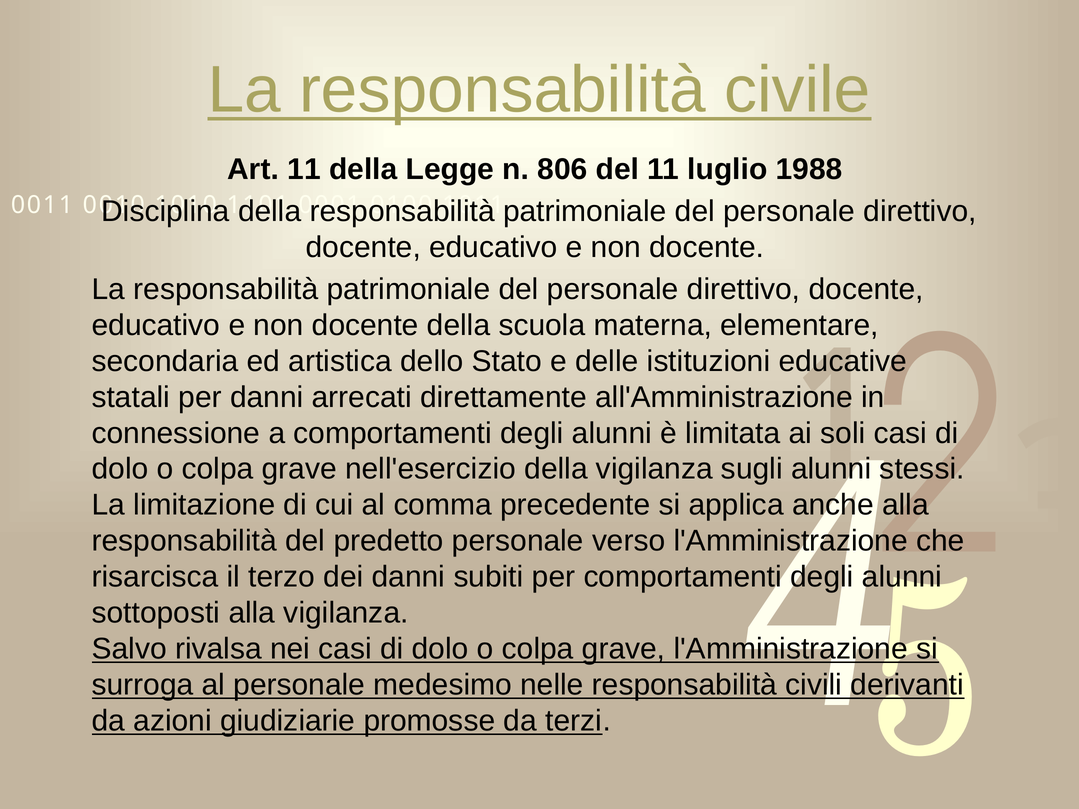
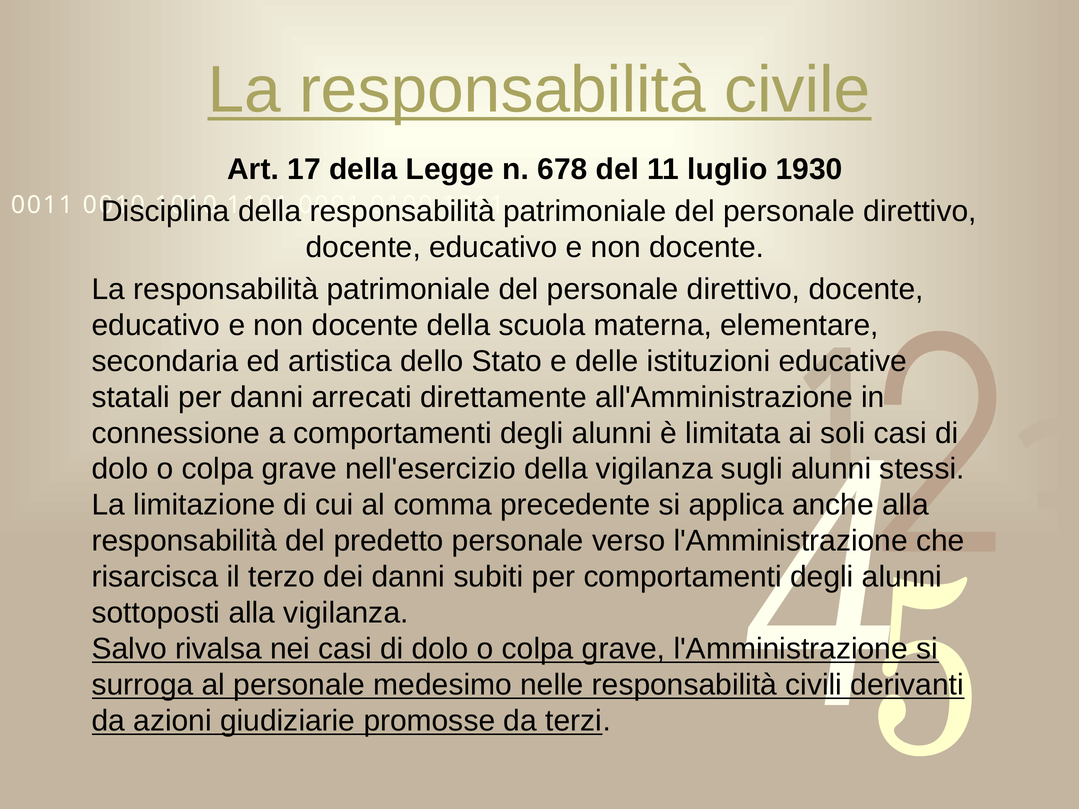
Art 11: 11 -> 17 (304, 169)
806: 806 -> 678 (562, 169)
1988: 1988 -> 1930 (809, 169)
